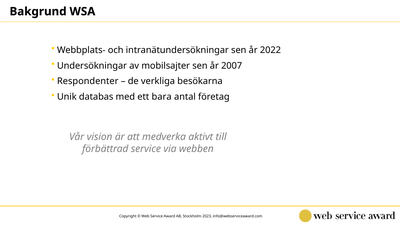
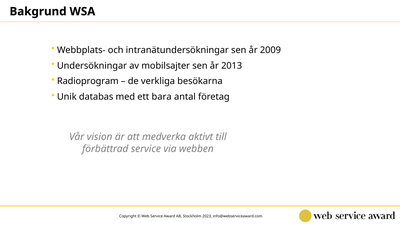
2022: 2022 -> 2009 (270, 50)
2007: 2007 -> 2013 (232, 66)
Respondenter: Respondenter -> Radioprogram (88, 81)
